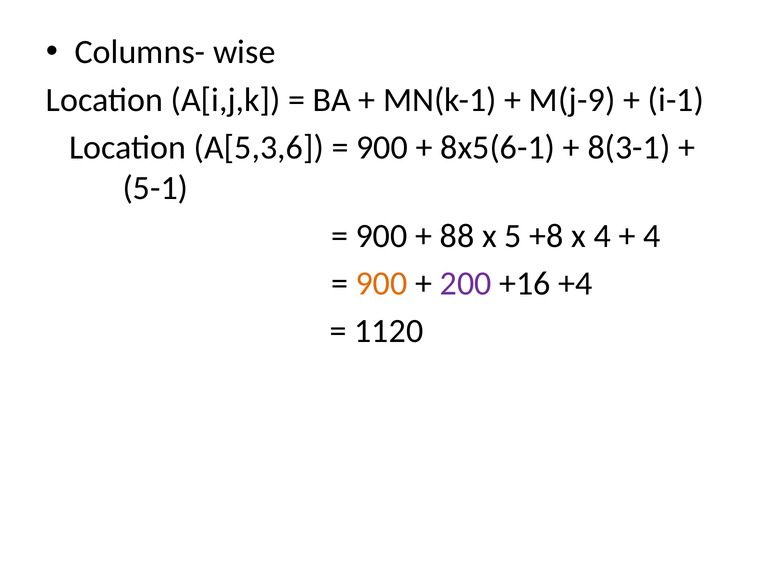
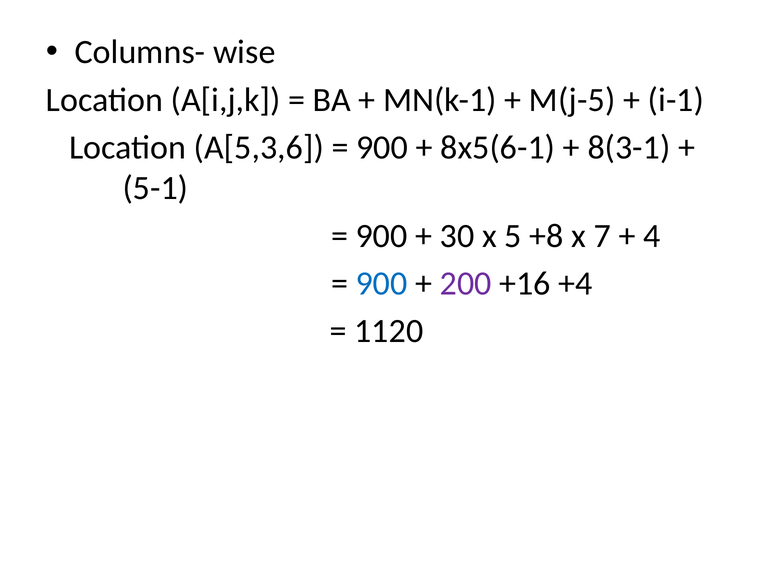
M(j-9: M(j-9 -> M(j-5 (572, 100)
88: 88 -> 30 (457, 236)
x 4: 4 -> 7 (602, 236)
900 colour: orange -> blue (381, 284)
